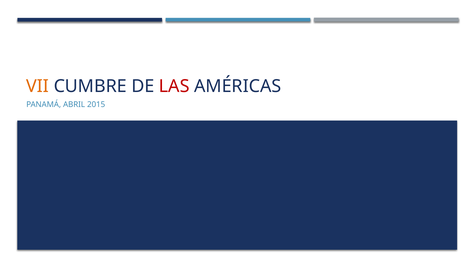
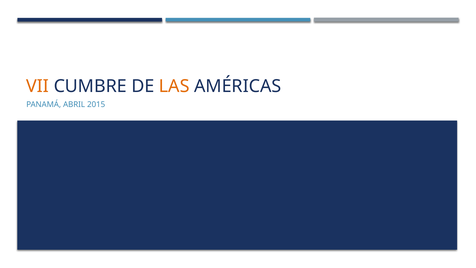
LAS colour: red -> orange (174, 86)
